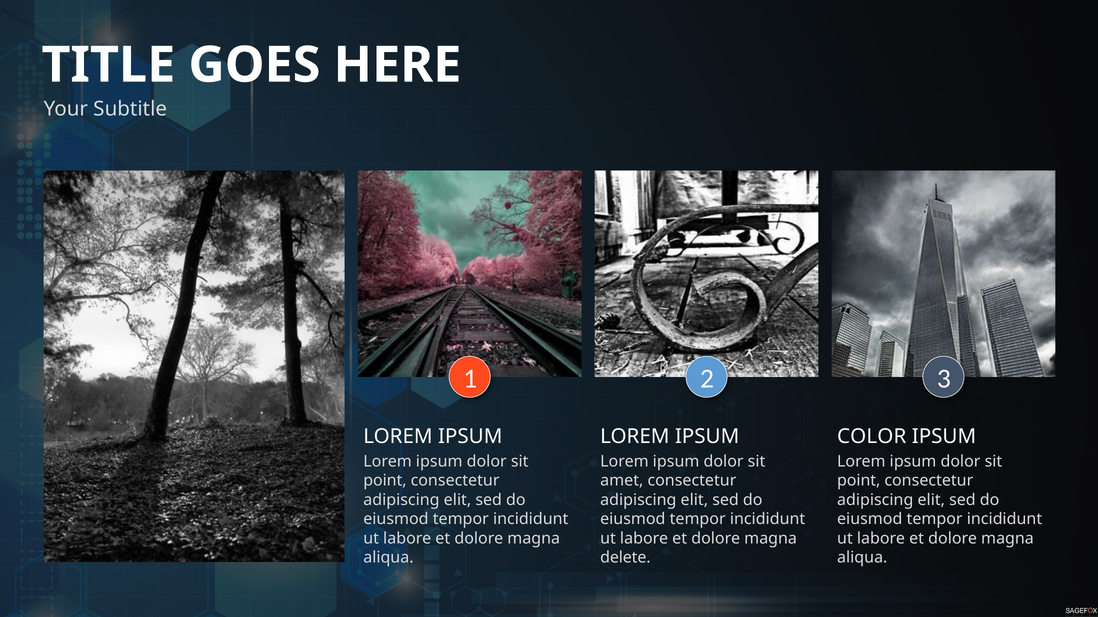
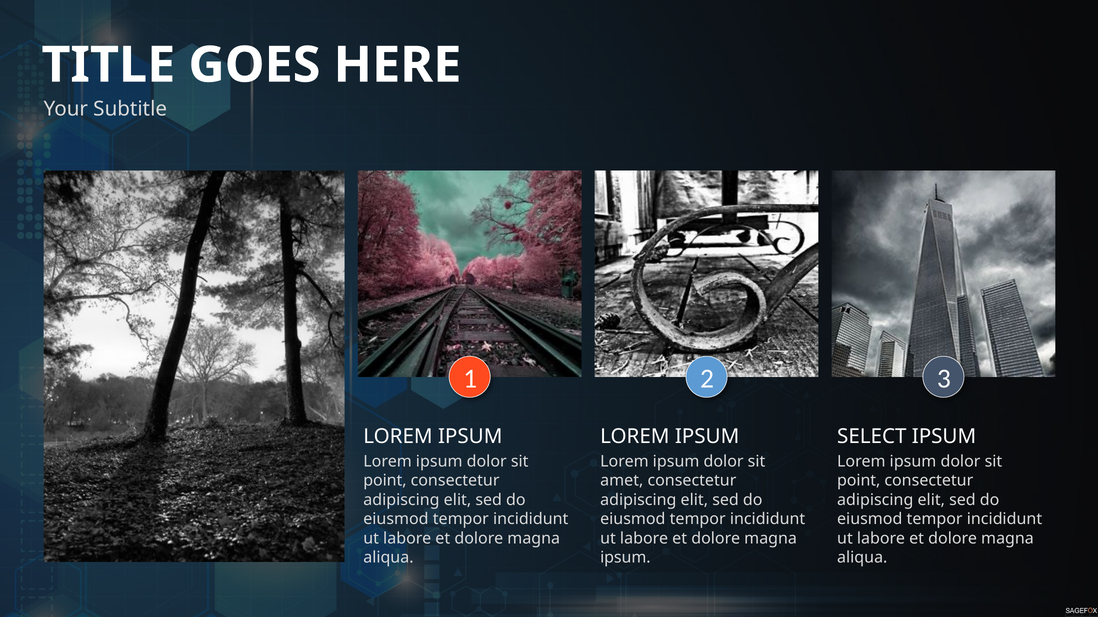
COLOR: COLOR -> SELECT (872, 437)
delete: delete -> ipsum (625, 558)
